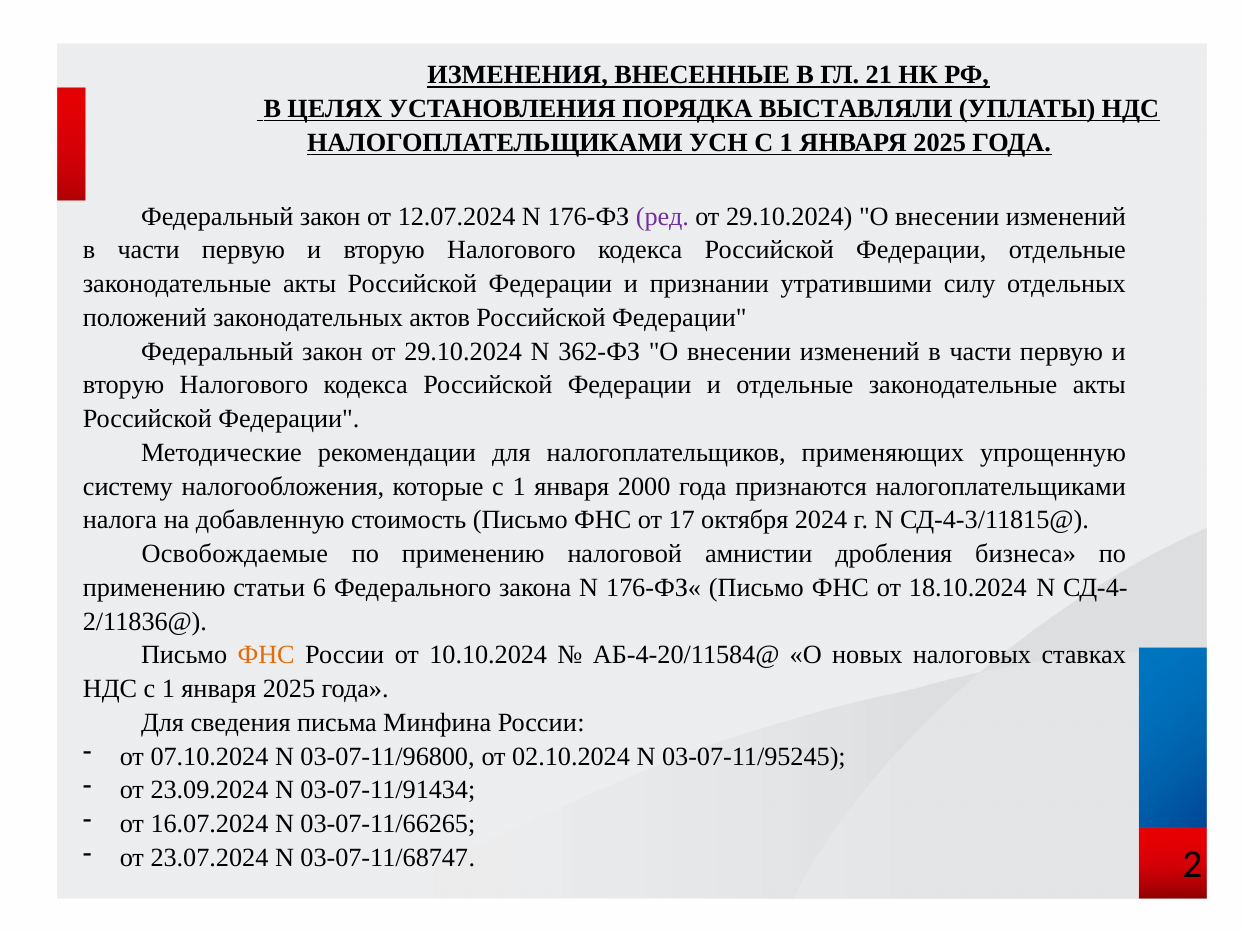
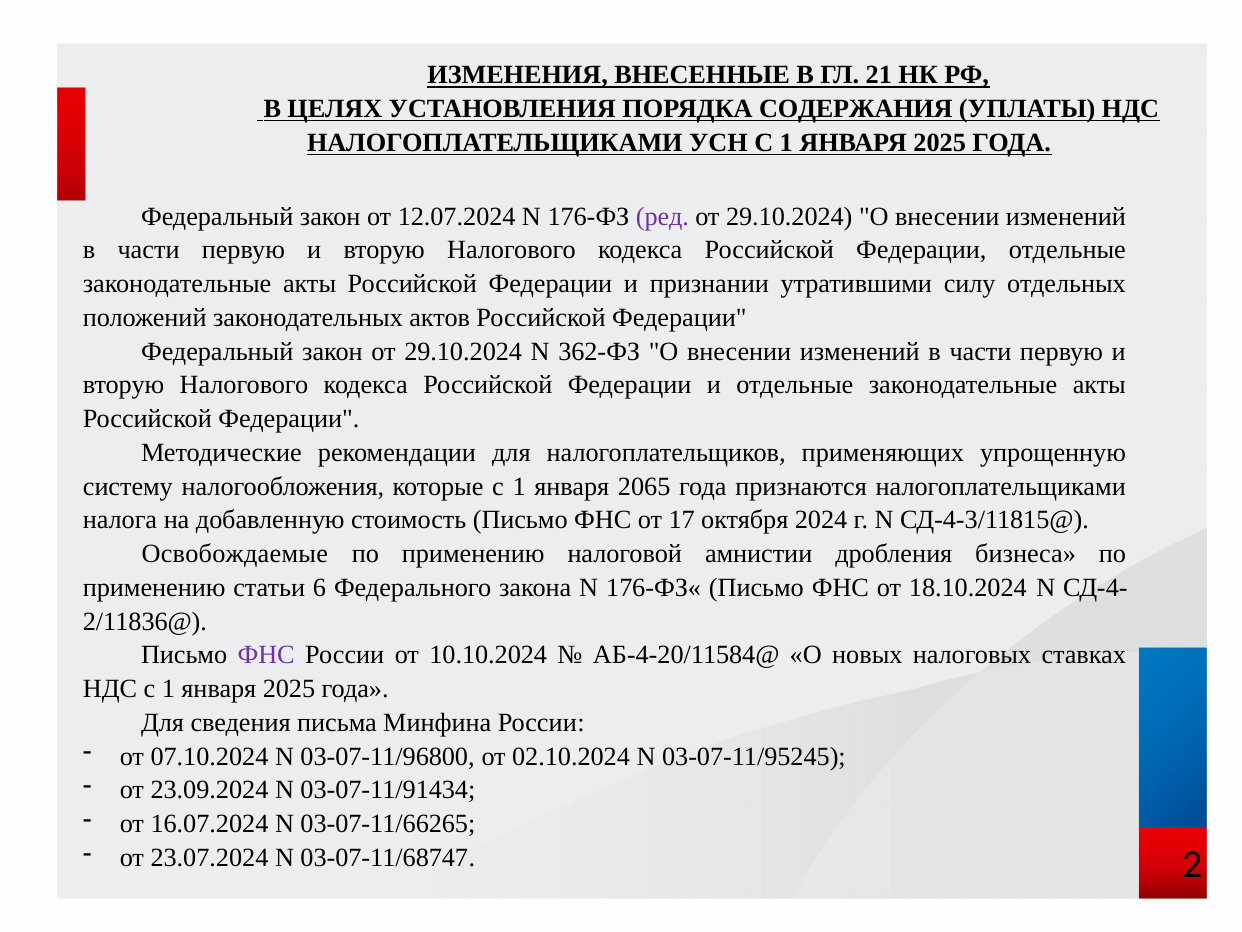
ВЫСТАВЛЯЛИ: ВЫСТАВЛЯЛИ -> СОДЕРЖАНИЯ (856, 109)
2000: 2000 -> 2065 (644, 486)
ФНС colour: orange -> purple (266, 655)
